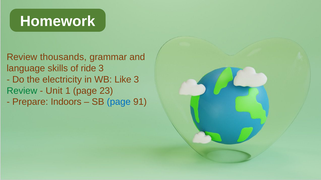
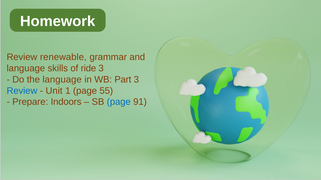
thousands: thousands -> renewable (63, 57)
the electricity: electricity -> language (62, 80)
Like: Like -> Part (123, 80)
Review colour: green -> blue (22, 91)
23: 23 -> 55 (106, 91)
